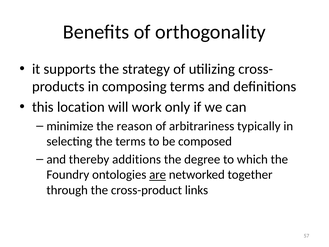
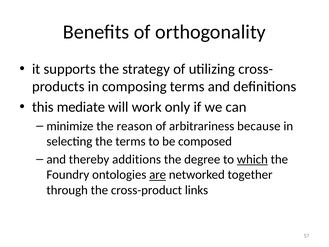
location: location -> mediate (81, 107)
typically: typically -> because (259, 126)
which underline: none -> present (252, 159)
